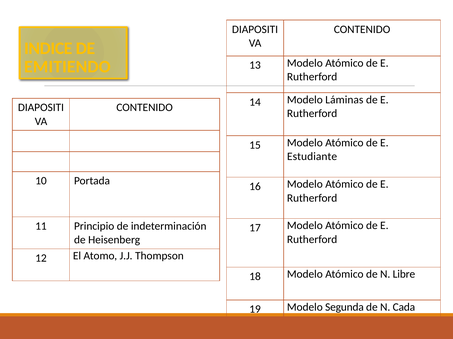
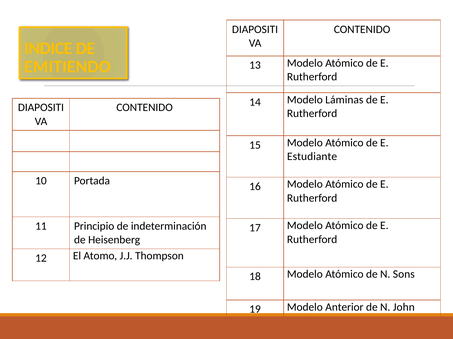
Libre: Libre -> Sons (404, 275)
Segunda: Segunda -> Anterior (344, 308)
Cada: Cada -> John (404, 308)
